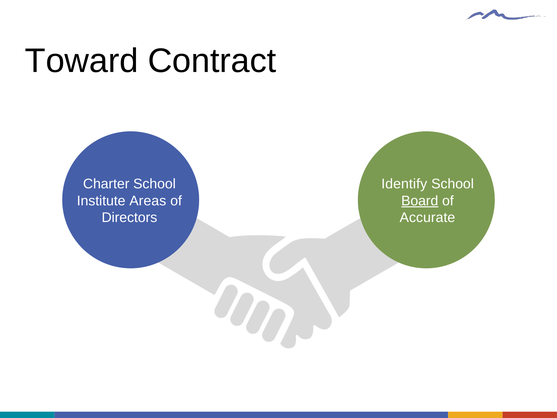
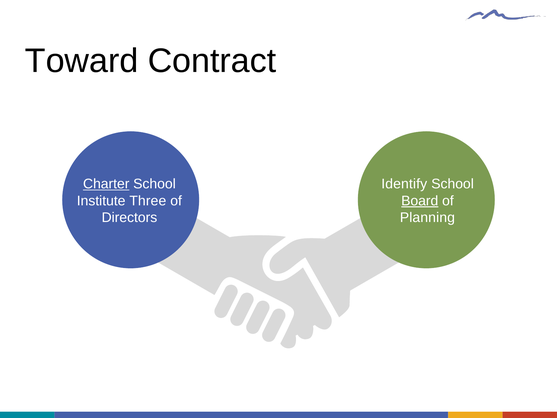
Charter underline: none -> present (106, 184)
Areas: Areas -> Three (148, 201)
Accurate: Accurate -> Planning (427, 217)
